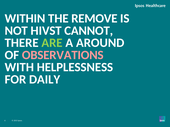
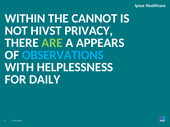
REMOVE: REMOVE -> CANNOT (94, 18)
CANNOT: CANNOT -> PRIVACY (89, 31)
AROUND: AROUND -> APPEARS (100, 43)
OBSERVATIONS colour: pink -> light blue (63, 55)
